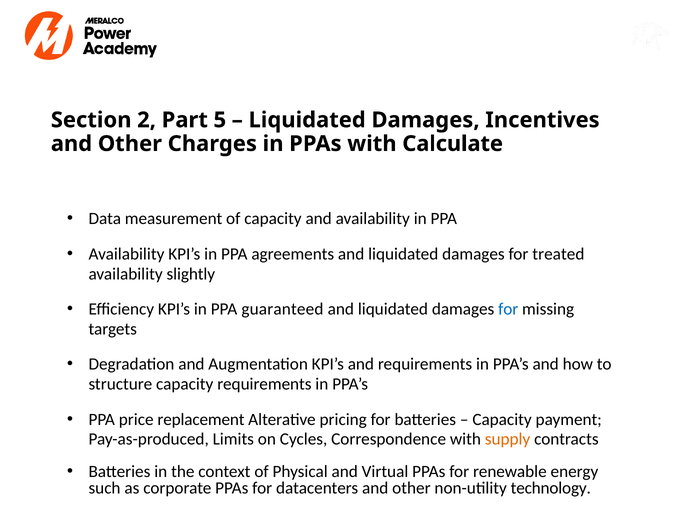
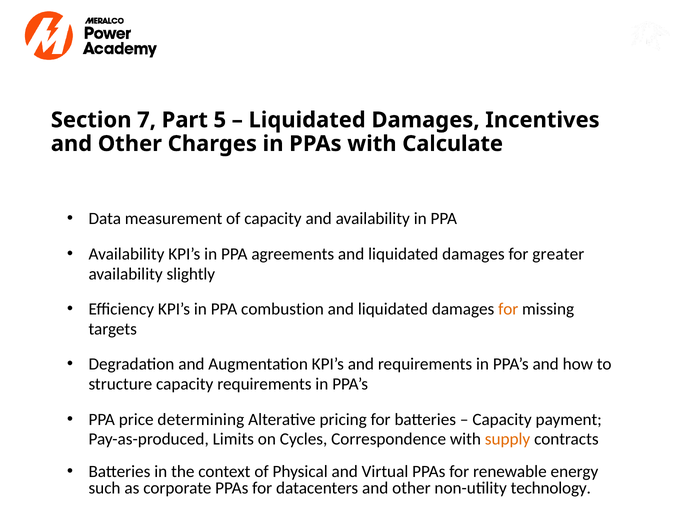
2: 2 -> 7 (147, 120)
treated: treated -> greater (558, 254)
guaranteed: guaranteed -> combustion (282, 309)
for colour: blue -> orange (508, 309)
replacement: replacement -> determining (201, 419)
